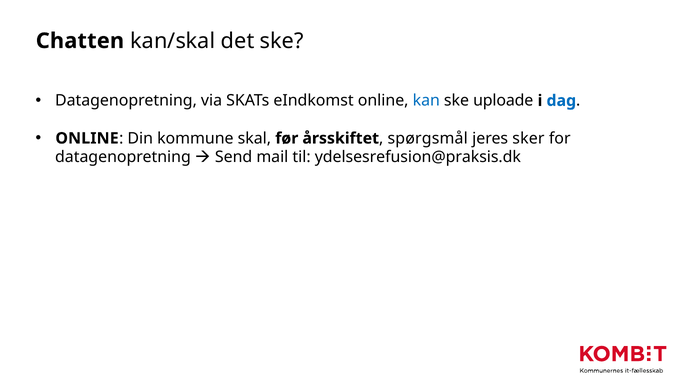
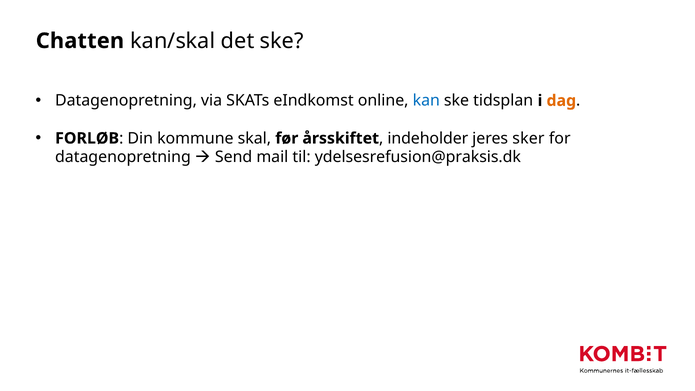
uploade: uploade -> tidsplan (503, 101)
dag colour: blue -> orange (561, 101)
ONLINE: ONLINE -> FORLØB (87, 138)
spørgsmål: spørgsmål -> indeholder (428, 138)
